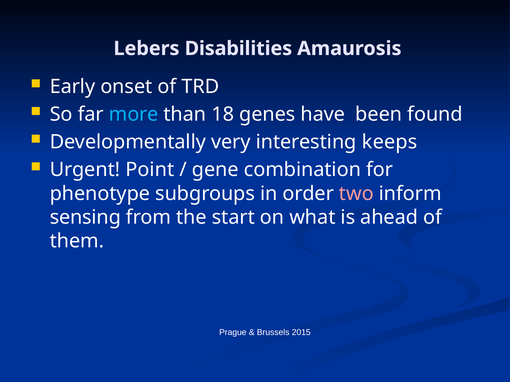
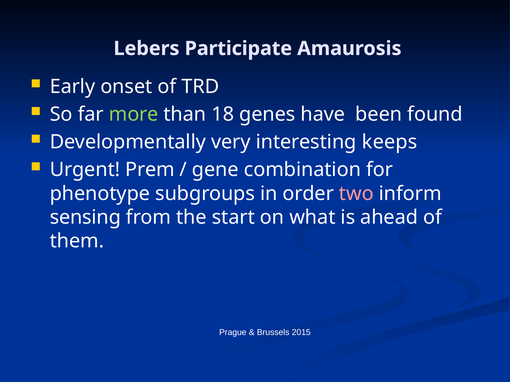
Disabilities: Disabilities -> Participate (238, 49)
more colour: light blue -> light green (134, 114)
Point: Point -> Prem (150, 170)
